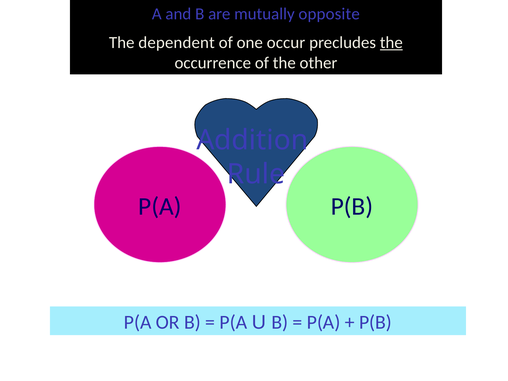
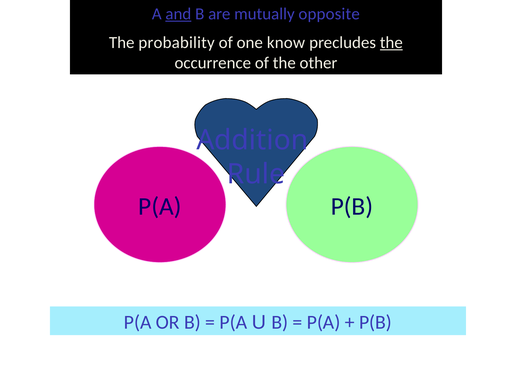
and underline: none -> present (178, 14)
dependent: dependent -> probability (177, 43)
occur: occur -> know (286, 43)
